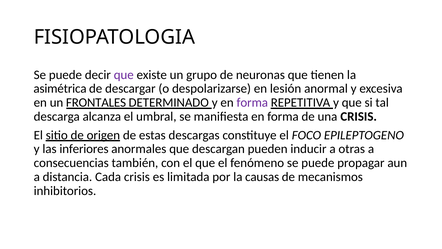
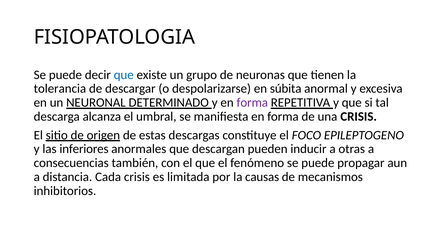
que colour: purple -> blue (124, 75)
asimétrica: asimétrica -> tolerancia (60, 89)
lesión: lesión -> súbita (286, 89)
FRONTALES: FRONTALES -> NEURONAL (96, 103)
